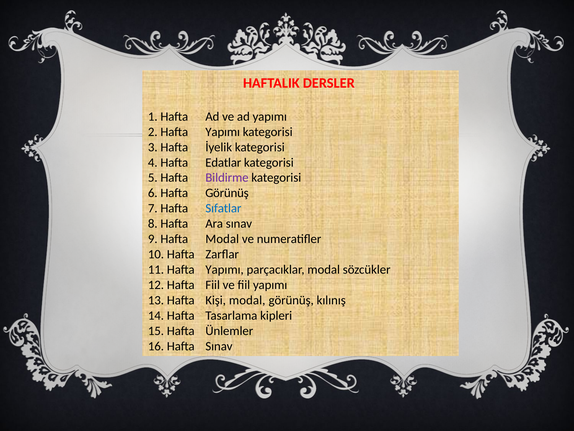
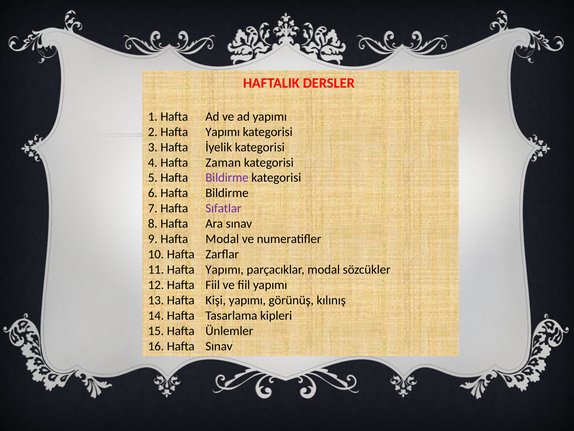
Edatlar: Edatlar -> Zaman (223, 162)
6 Hafta Görünüş: Görünüş -> Bildirme (227, 193)
Sıfatlar colour: blue -> purple (223, 208)
Kişi modal: modal -> yapımı (247, 300)
